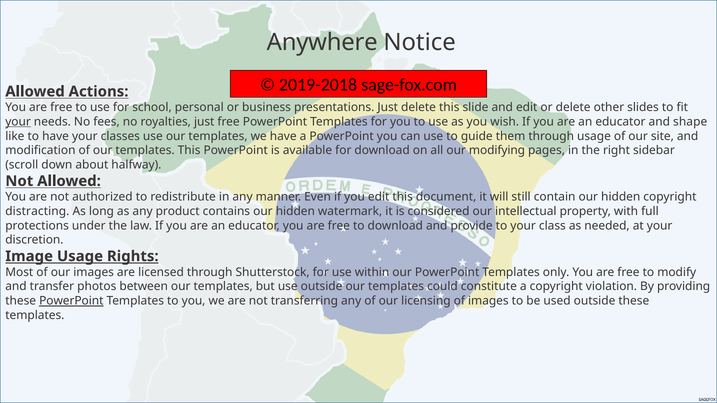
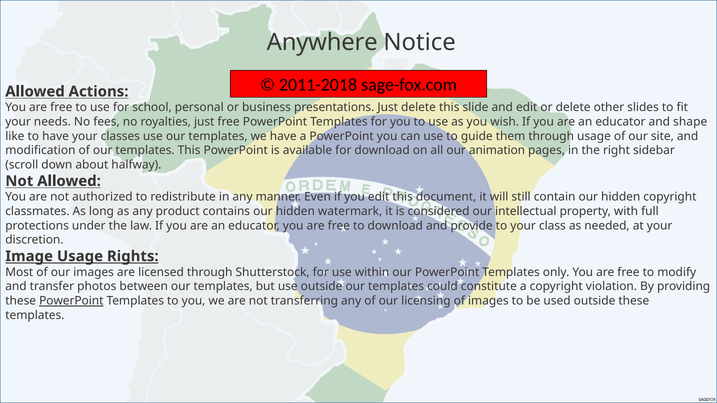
2019-2018: 2019-2018 -> 2011-2018 (318, 85)
your underline: present -> none (18, 122)
modifying: modifying -> animation (497, 151)
distracting: distracting -> classmates (37, 211)
